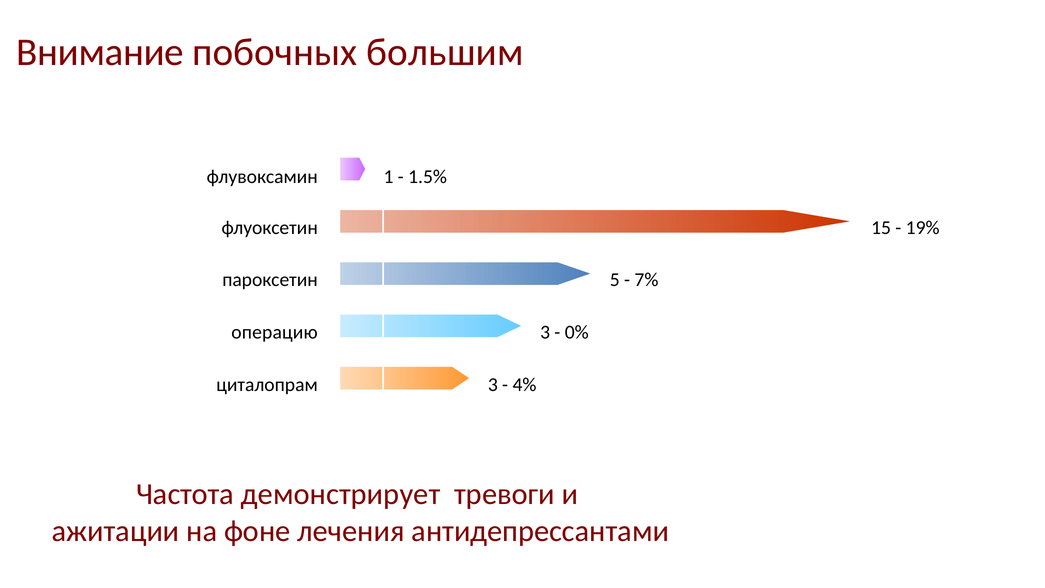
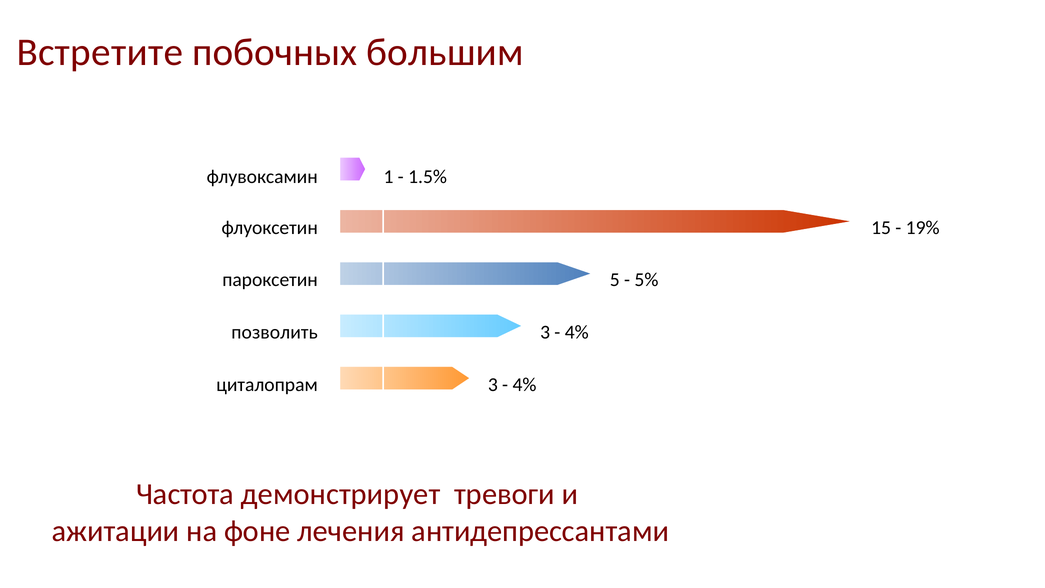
Внимание: Внимание -> Встретите (100, 52)
7%: 7% -> 5% (646, 280)
операцию: операцию -> позволить (275, 332)
0%: 0% -> 4% (577, 332)
